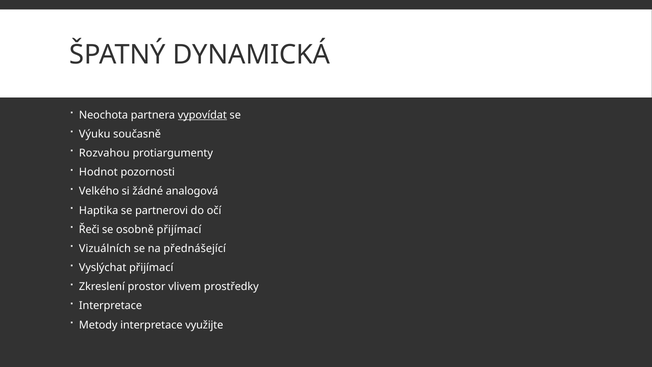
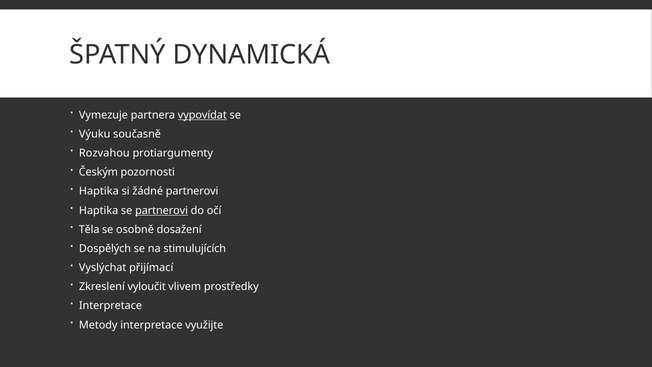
Neochota: Neochota -> Vymezuje (103, 115)
Hodnot: Hodnot -> Českým (98, 172)
Velkého: Velkého -> Haptika (99, 191)
žádné analogová: analogová -> partnerovi (192, 191)
partnerovi underline: none -> present (162, 210)
Řeči: Řeči -> Těla (89, 229)
osobně přijímací: přijímací -> dosažení (179, 229)
Vizuálních: Vizuálních -> Dospělých (105, 248)
přednášející: přednášející -> stimulujících (195, 248)
prostor: prostor -> vyloučit (147, 287)
